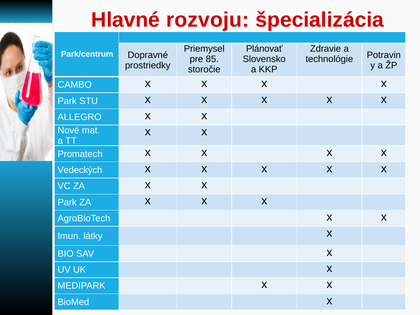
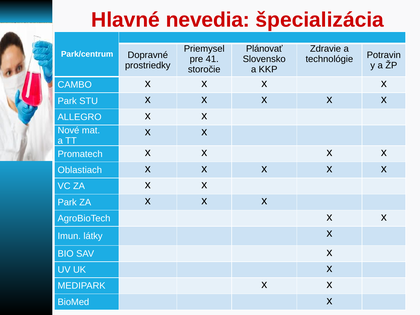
rozvoju: rozvoju -> nevedia (208, 20)
85: 85 -> 41 (212, 59)
Vedeckých: Vedeckých -> Oblastiach (80, 170)
